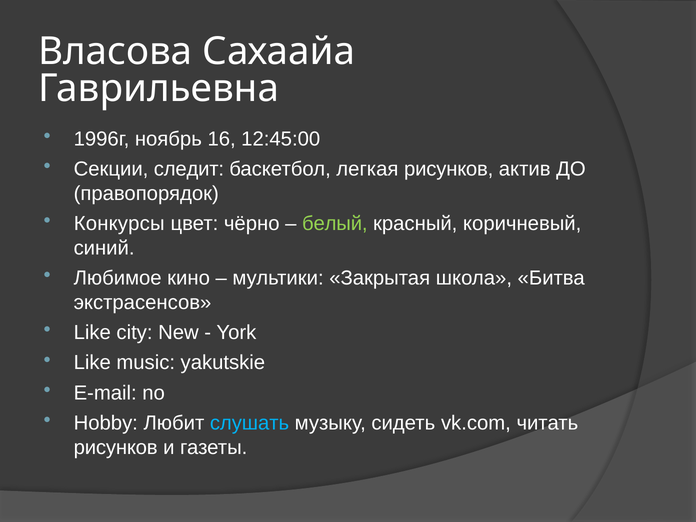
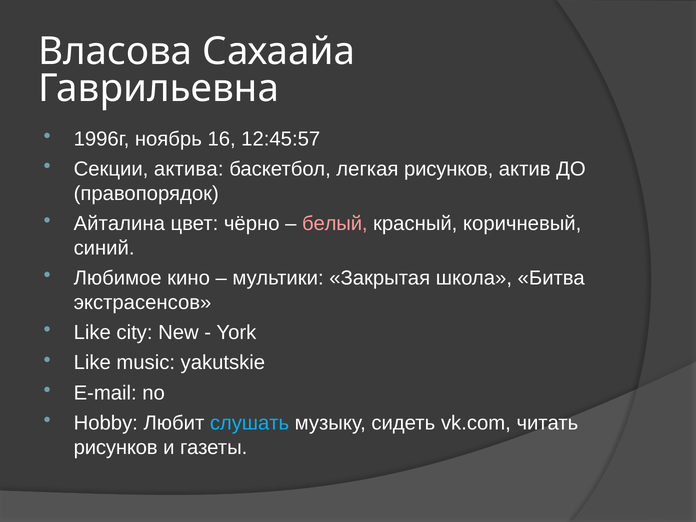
12:45:00: 12:45:00 -> 12:45:57 (281, 139)
следит: следит -> актива (189, 169)
Конкурсы: Конкурсы -> Айталина (119, 224)
белый colour: light green -> pink (335, 224)
